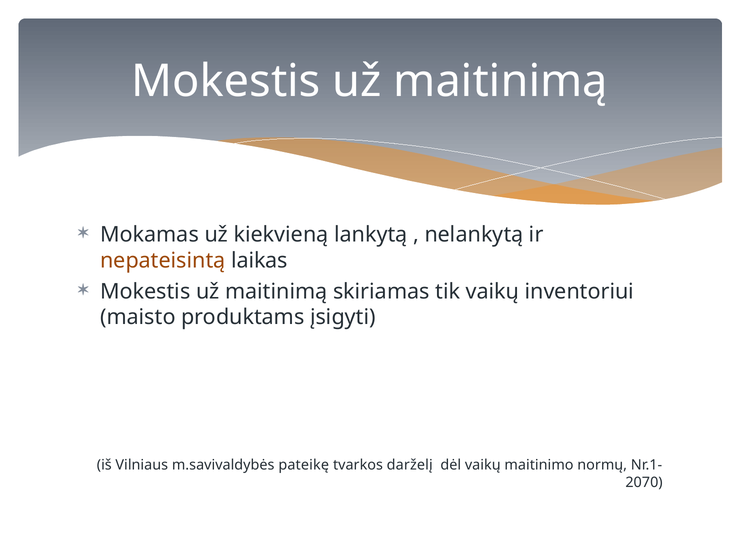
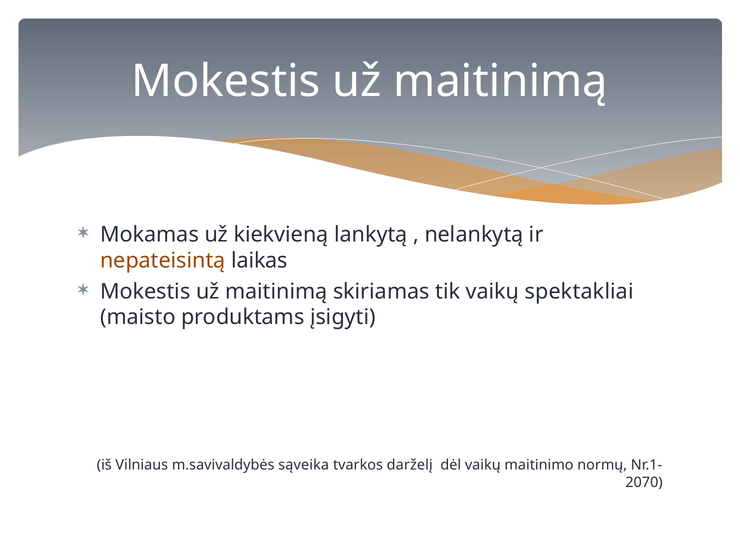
inventoriui: inventoriui -> spektakliai (579, 291)
pateikę: pateikę -> sąveika (304, 465)
